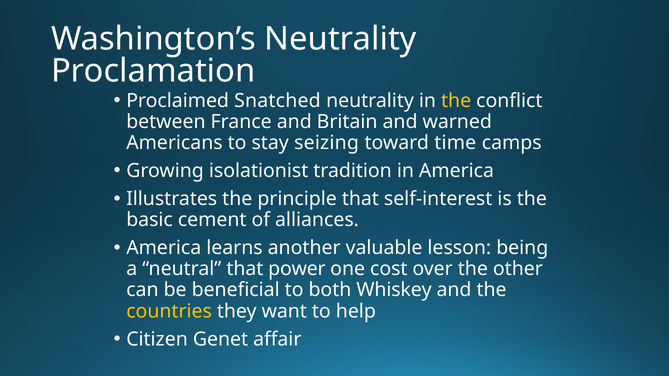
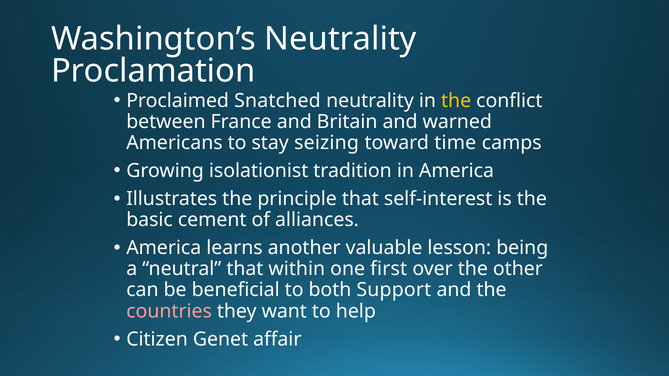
power: power -> within (297, 269)
cost: cost -> first (389, 269)
Whiskey: Whiskey -> Support (394, 290)
countries colour: yellow -> pink (169, 311)
